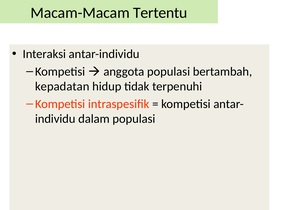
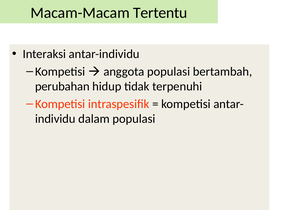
kepadatan: kepadatan -> perubahan (62, 87)
